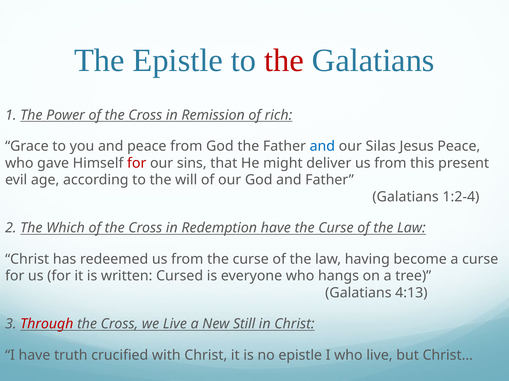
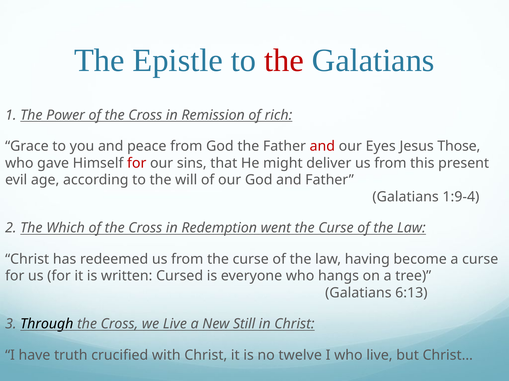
and colour: blue -> red (322, 146)
Silas: Silas -> Eyes (381, 146)
Jesus Peace: Peace -> Those (459, 146)
1:2-4: 1:2-4 -> 1:9-4 (461, 197)
Redemption have: have -> went (276, 228)
4:13: 4:13 -> 6:13 (411, 293)
Through colour: red -> black (47, 325)
no epistle: epistle -> twelve (300, 356)
